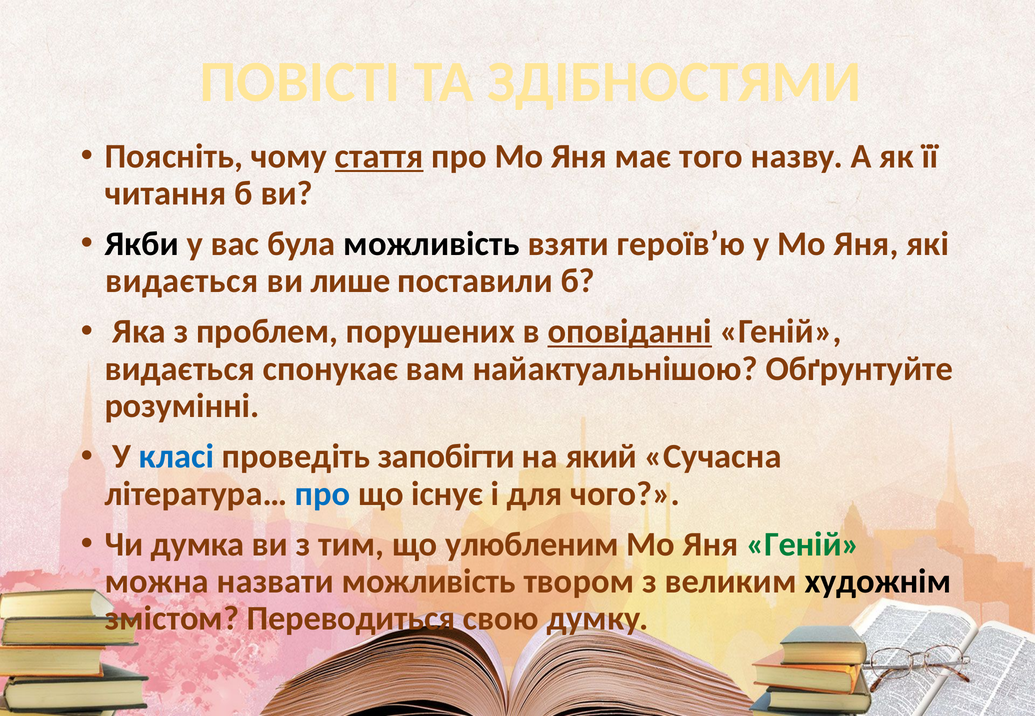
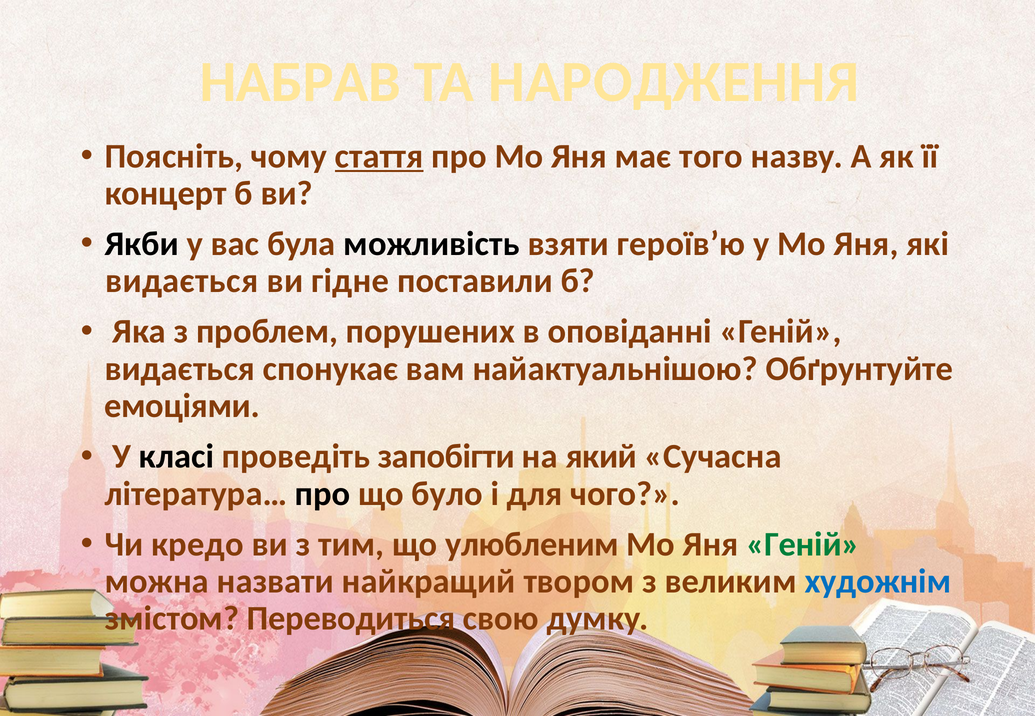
ПОВІСТІ: ПОВІСТІ -> НАБРАВ (300, 82)
ЗДІБНОСТЯМИ: ЗДІБНОСТЯМИ -> НАРОДЖЕННЯ (674, 82)
читання: читання -> концерт (166, 194)
лише: лише -> гідне (350, 281)
оповіданні underline: present -> none (630, 332)
розумінні: розумінні -> емоціями (182, 406)
класі colour: blue -> black (177, 457)
про colour: blue -> black (323, 494)
існує: існує -> було (447, 494)
думка: думка -> кредо (197, 545)
назвати можливість: можливість -> найкращий (429, 582)
художнім colour: black -> blue (878, 582)
